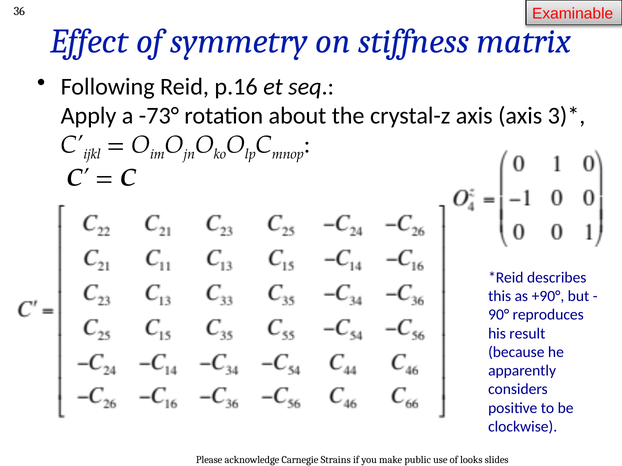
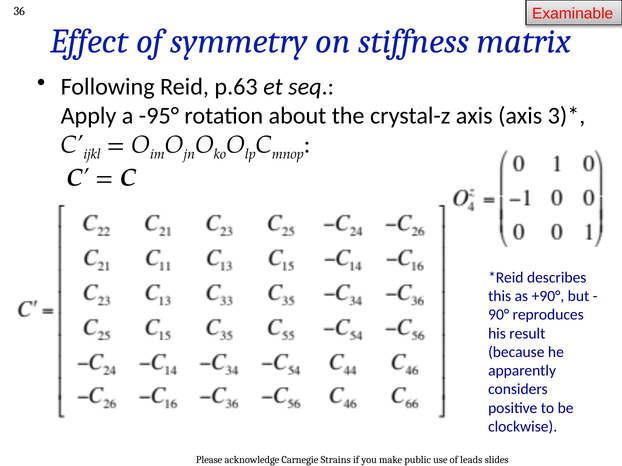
p.16: p.16 -> p.63 (236, 87)
-73°: -73° -> -95° (159, 116)
looks: looks -> leads (471, 460)
